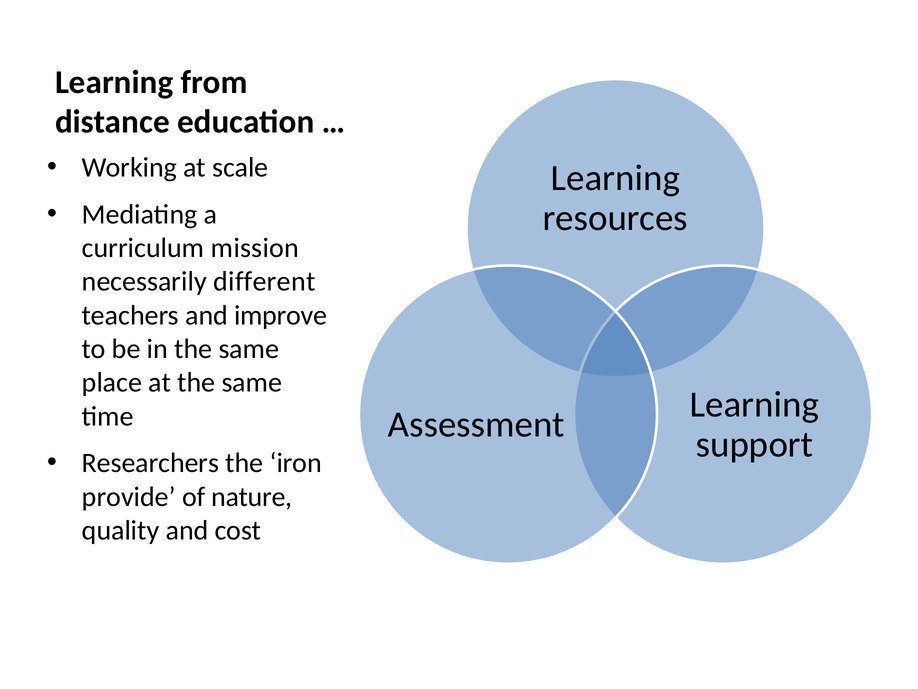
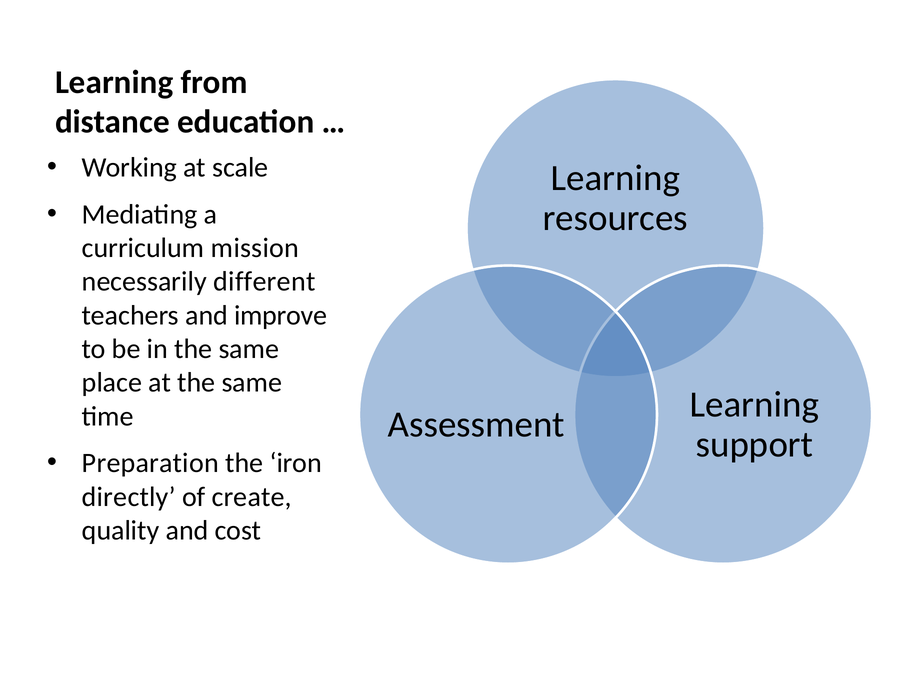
Researchers: Researchers -> Preparation (150, 463)
provide: provide -> directly (129, 496)
nature: nature -> create (252, 496)
